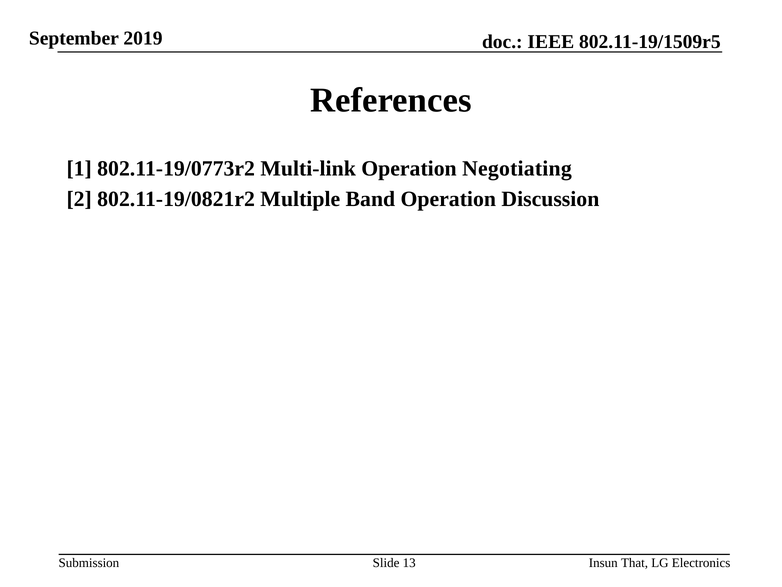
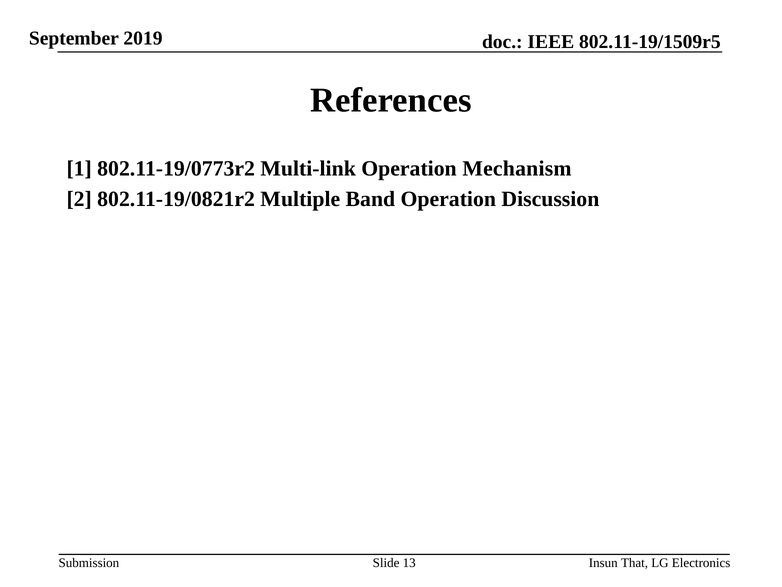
Negotiating: Negotiating -> Mechanism (517, 168)
